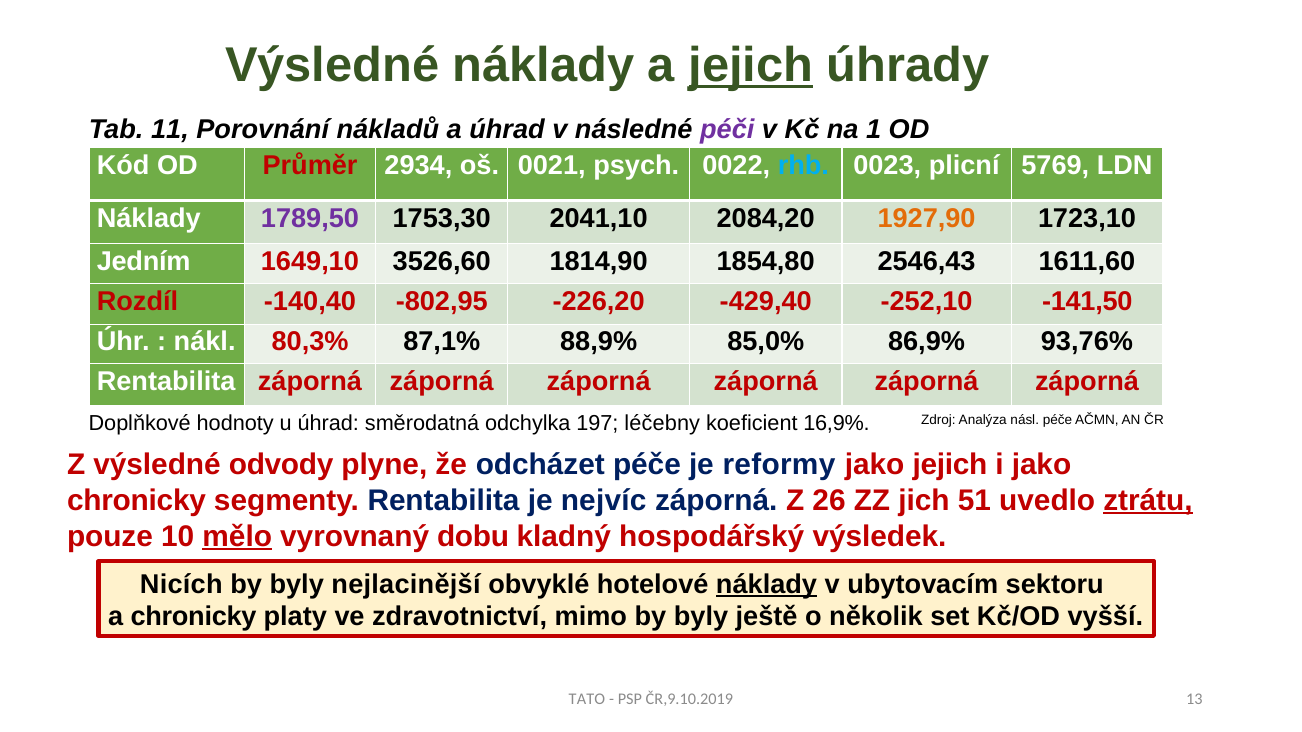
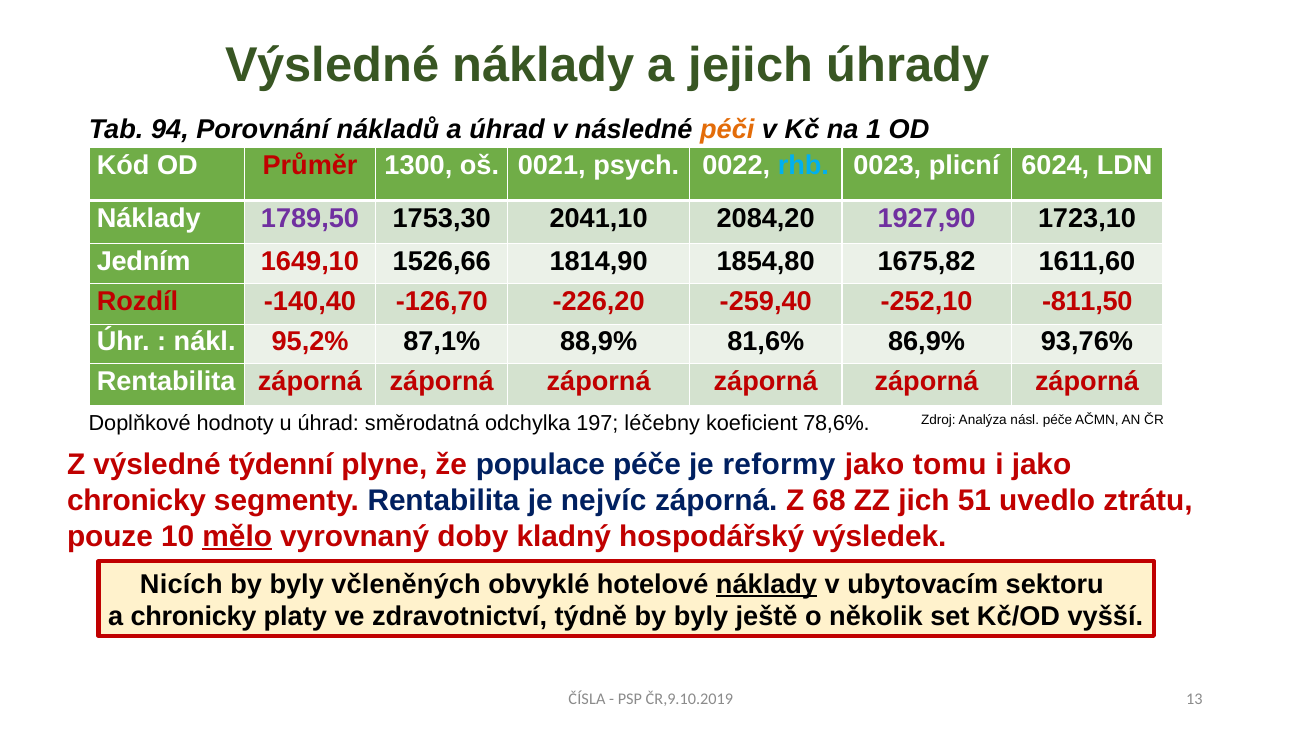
jejich underline: present -> none (751, 65)
11: 11 -> 94 (170, 130)
péči colour: purple -> orange (727, 130)
2934: 2934 -> 1300 (418, 165)
5769: 5769 -> 6024 (1055, 165)
1927,90 colour: orange -> purple (927, 218)
3526,60: 3526,60 -> 1526,66 (442, 261)
2546,43: 2546,43 -> 1675,82 (927, 261)
-802,95: -802,95 -> -126,70 (442, 302)
-429,40: -429,40 -> -259,40 (766, 302)
-141,50: -141,50 -> -811,50 (1087, 302)
80,3%: 80,3% -> 95,2% (310, 342)
85,0%: 85,0% -> 81,6% (766, 342)
16,9%: 16,9% -> 78,6% (836, 423)
odvody: odvody -> týdenní (281, 465)
odcházet: odcházet -> populace (540, 465)
jako jejich: jejich -> tomu (950, 465)
26: 26 -> 68 (829, 501)
ztrátu underline: present -> none (1148, 501)
dobu: dobu -> doby (473, 537)
nejlacinější: nejlacinější -> včleněných (406, 584)
mimo: mimo -> týdně (591, 617)
TATO: TATO -> ČÍSLA (587, 699)
